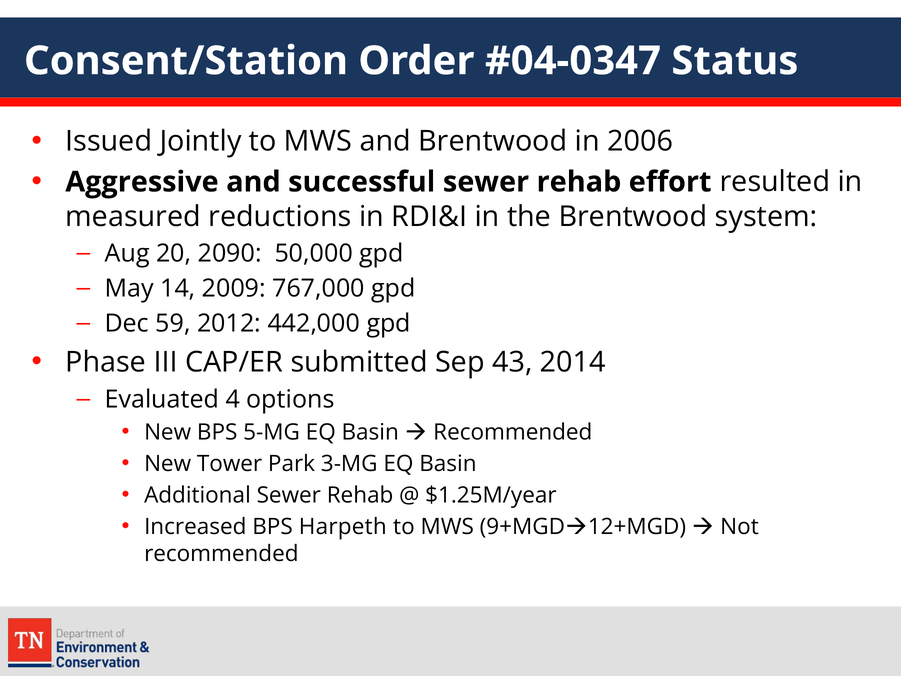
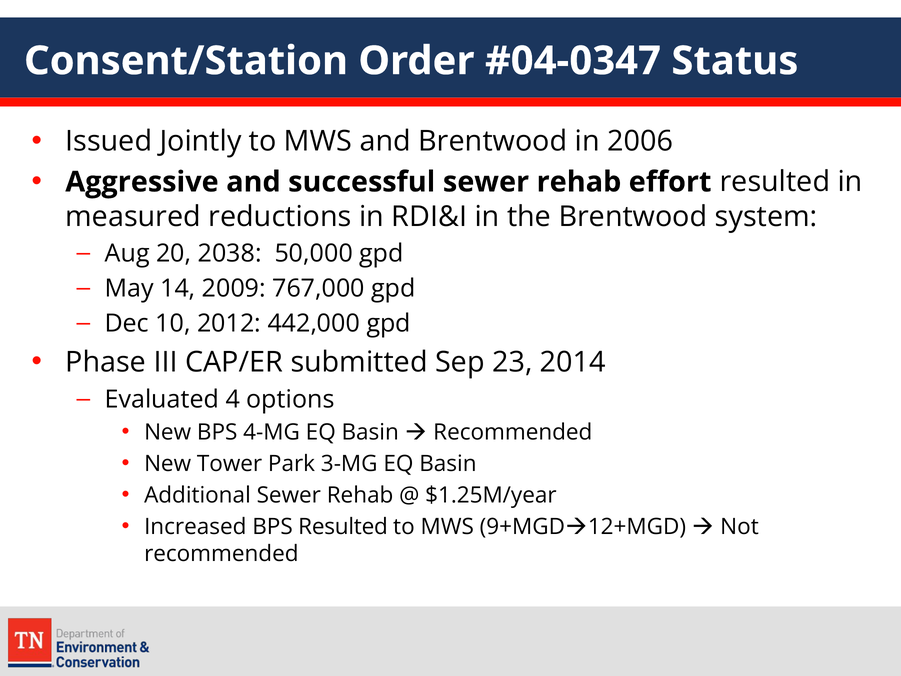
2090: 2090 -> 2038 (230, 253)
59: 59 -> 10 (173, 324)
43: 43 -> 23 (512, 362)
5-MG: 5-MG -> 4-MG (272, 432)
BPS Harpeth: Harpeth -> Resulted (343, 527)
